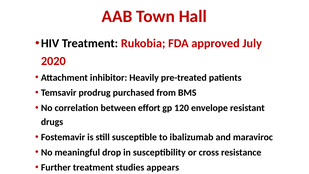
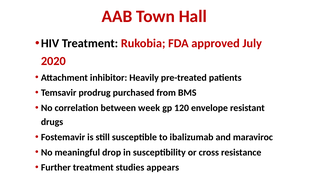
effort: effort -> week (149, 108)
